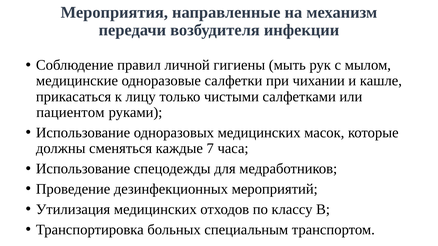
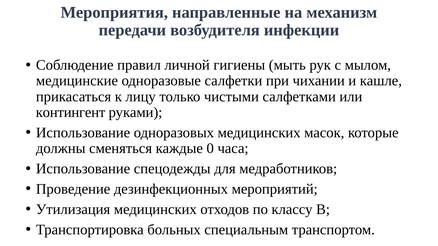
пациентом: пациентом -> контингент (71, 113)
7: 7 -> 0 (210, 149)
